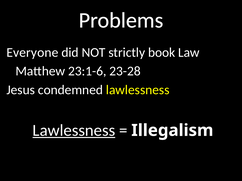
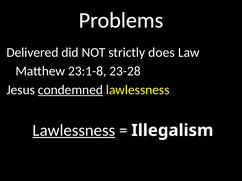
Everyone: Everyone -> Delivered (32, 53)
book: book -> does (162, 53)
23:1-6: 23:1-6 -> 23:1-8 (87, 71)
condemned underline: none -> present (70, 90)
